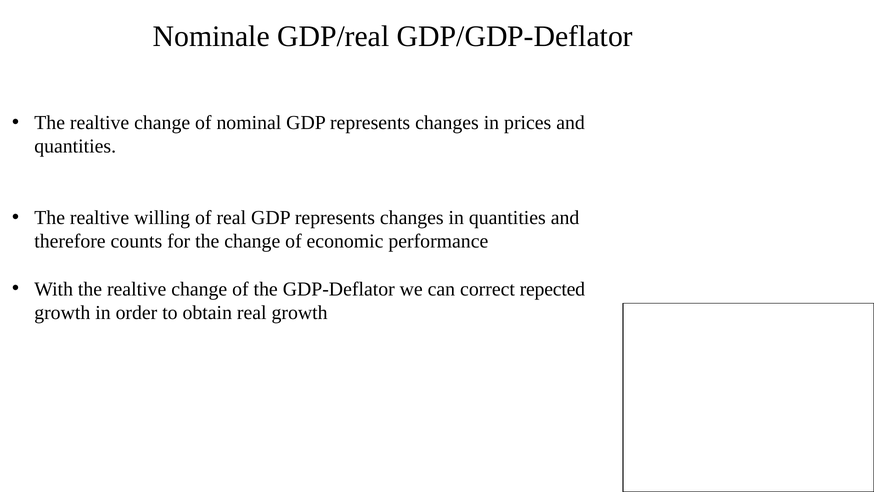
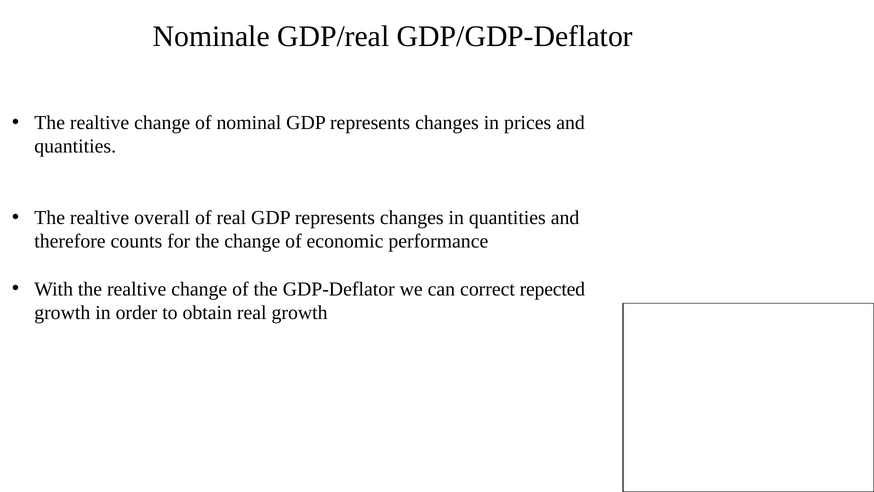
willing: willing -> overall (162, 218)
